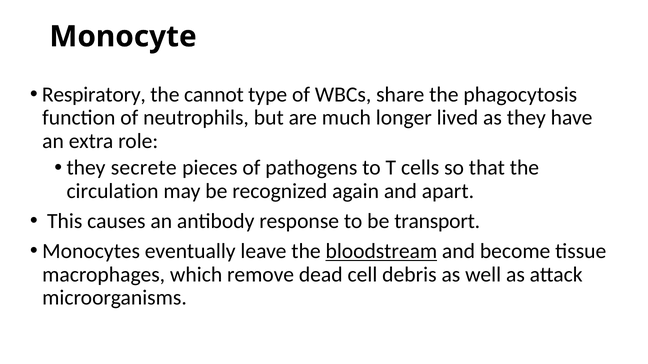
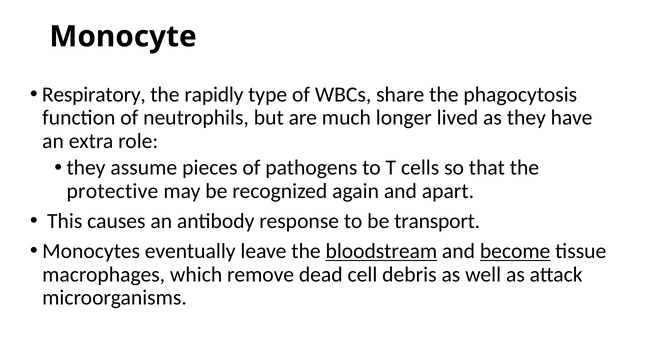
cannot: cannot -> rapidly (214, 95)
secrete: secrete -> assume (144, 168)
circulation: circulation -> protective (112, 191)
become underline: none -> present (515, 252)
